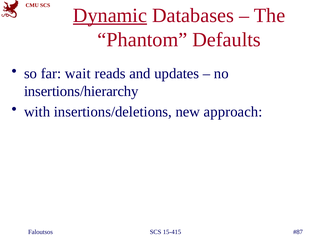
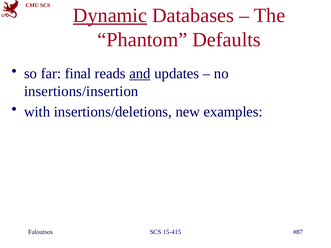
wait: wait -> final (78, 74)
and underline: none -> present (140, 74)
insertions/hierarchy: insertions/hierarchy -> insertions/insertion (81, 91)
approach: approach -> examples (233, 112)
